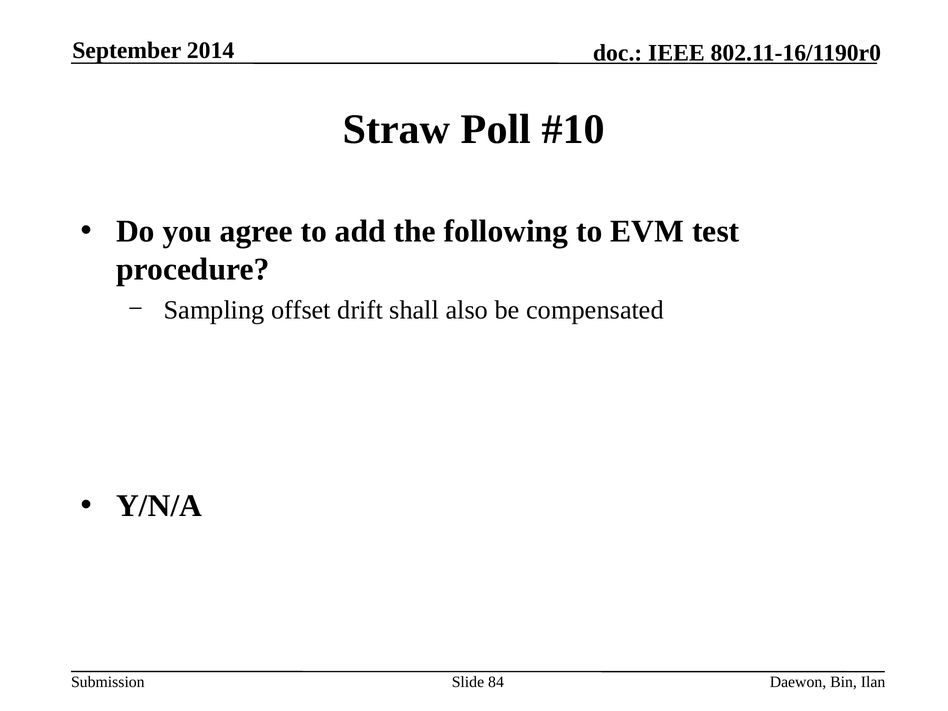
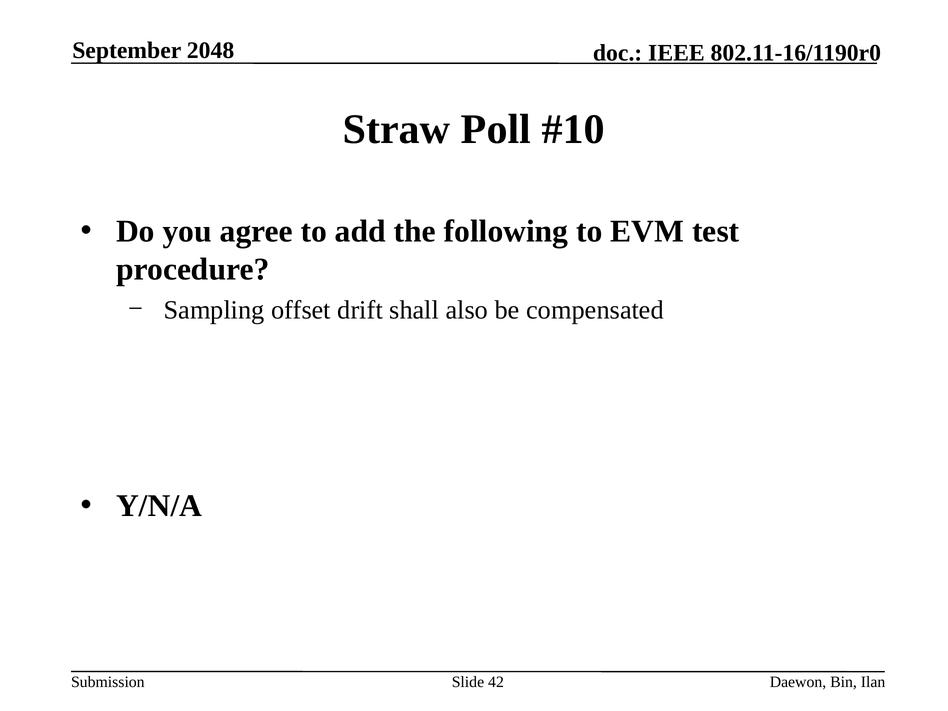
2014: 2014 -> 2048 (211, 50)
84: 84 -> 42 (496, 682)
